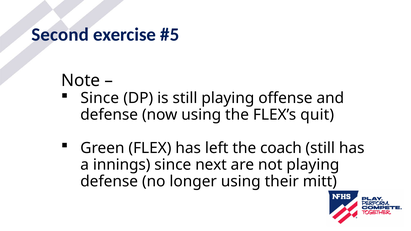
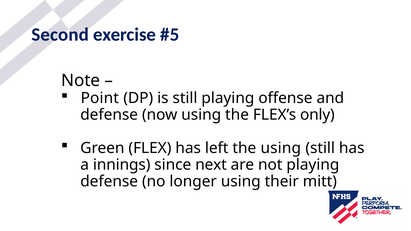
Since: Since -> Point (100, 98)
quit: quit -> only (317, 115)
the coach: coach -> using (281, 148)
